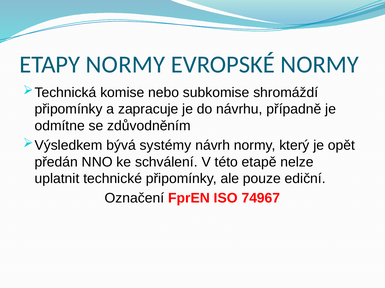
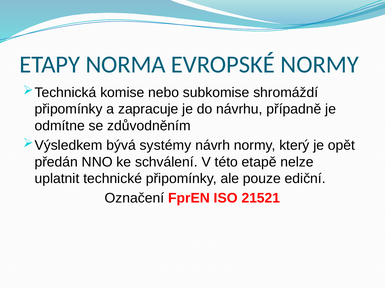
ETAPY NORMY: NORMY -> NORMA (126, 65)
74967: 74967 -> 21521 (261, 199)
